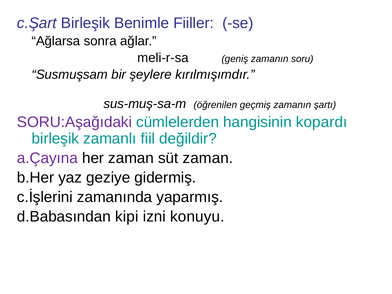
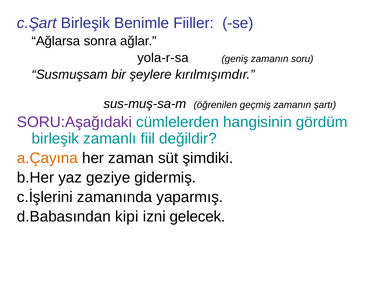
meli-r-sa: meli-r-sa -> yola-r-sa (163, 58)
kopardı: kopardı -> gördüm (322, 122)
a.Çayına colour: purple -> orange (47, 158)
süt zaman: zaman -> şimdiki (208, 158)
konuyu: konuyu -> gelecek (197, 217)
